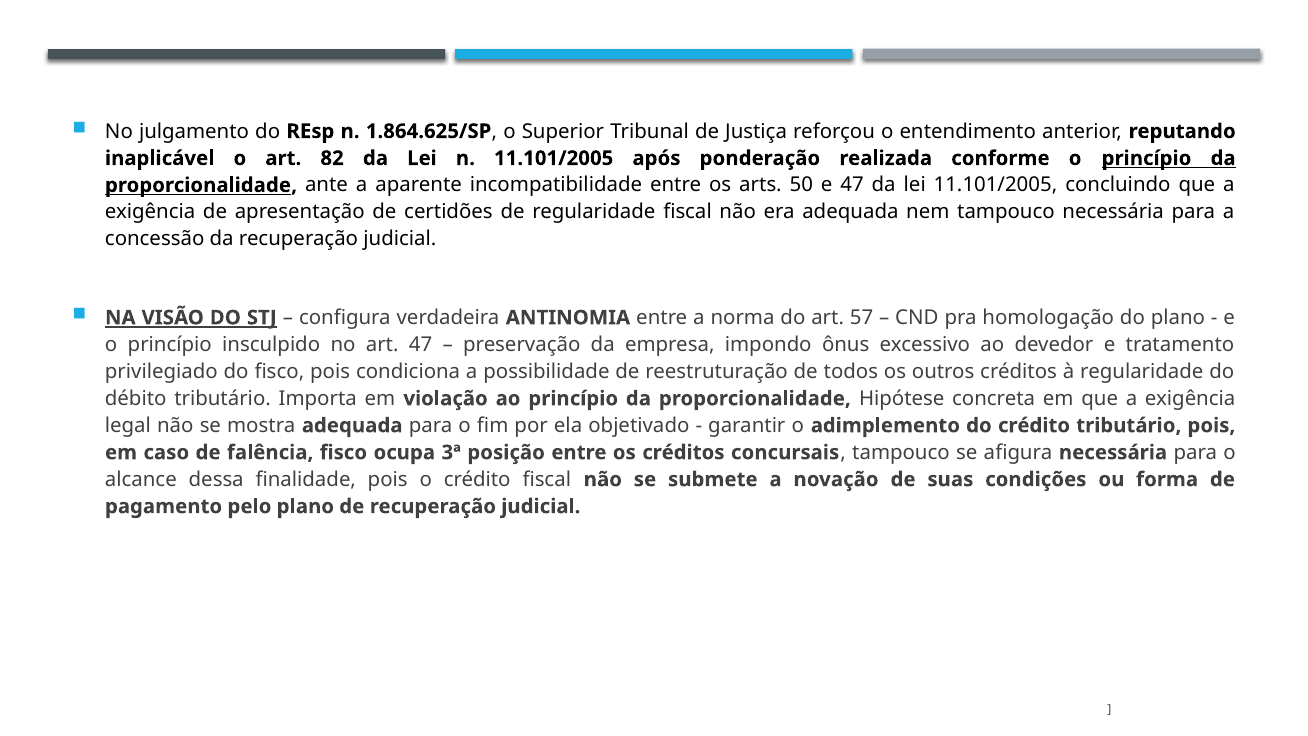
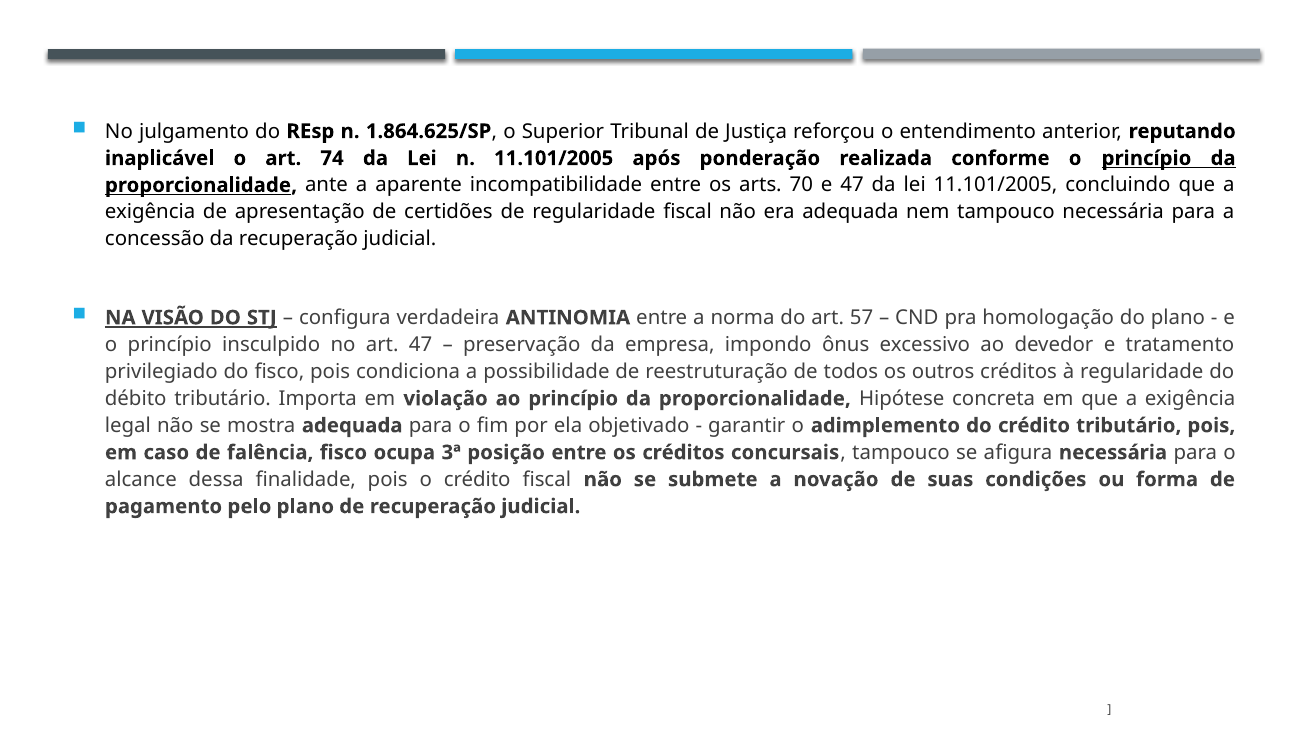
82: 82 -> 74 (332, 158)
50: 50 -> 70 (801, 185)
